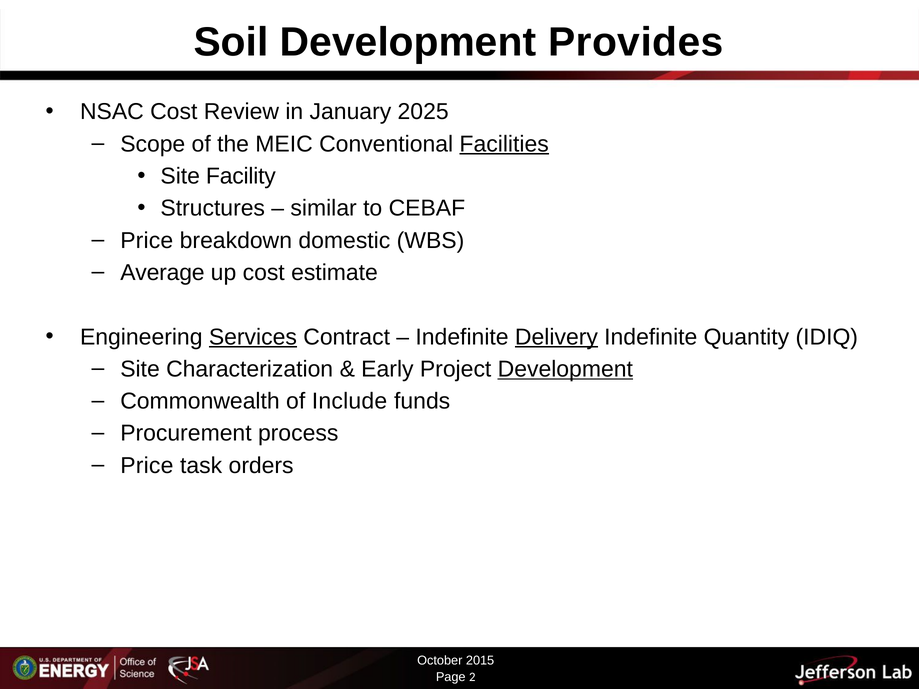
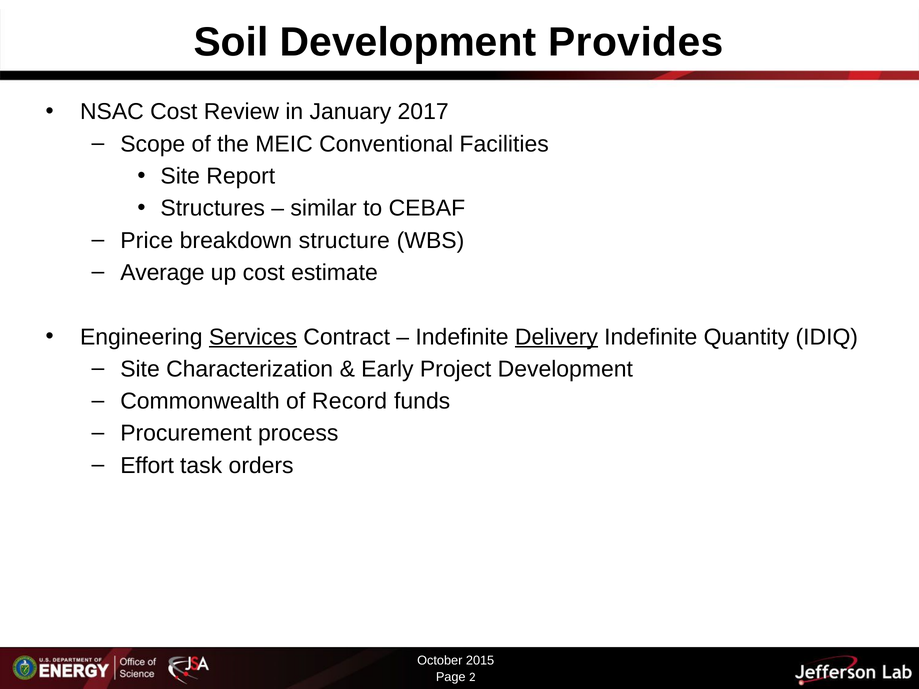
2025: 2025 -> 2017 (423, 112)
Facilities underline: present -> none (504, 144)
Facility: Facility -> Report (241, 176)
domestic: domestic -> structure (344, 241)
Development underline: present -> none (565, 369)
Include: Include -> Record (350, 401)
Price: Price -> Effort (147, 466)
